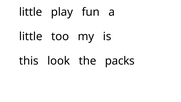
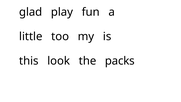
little: little -> glad (31, 12)
